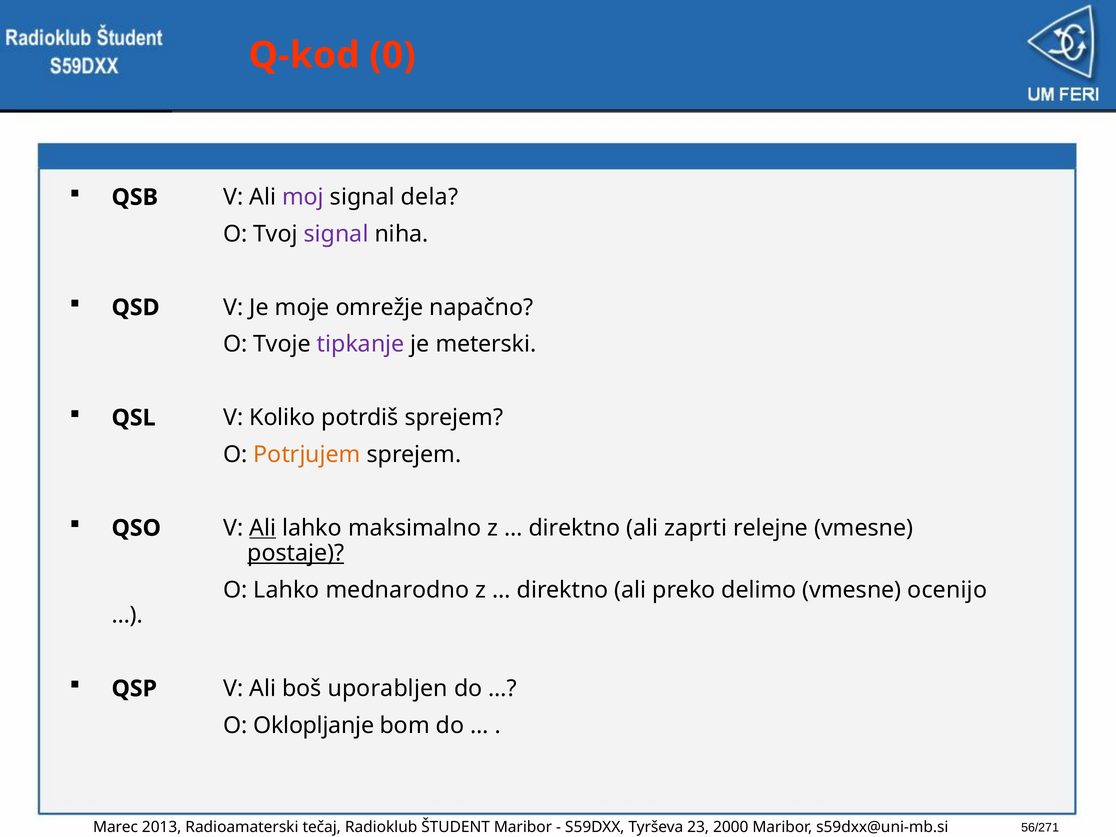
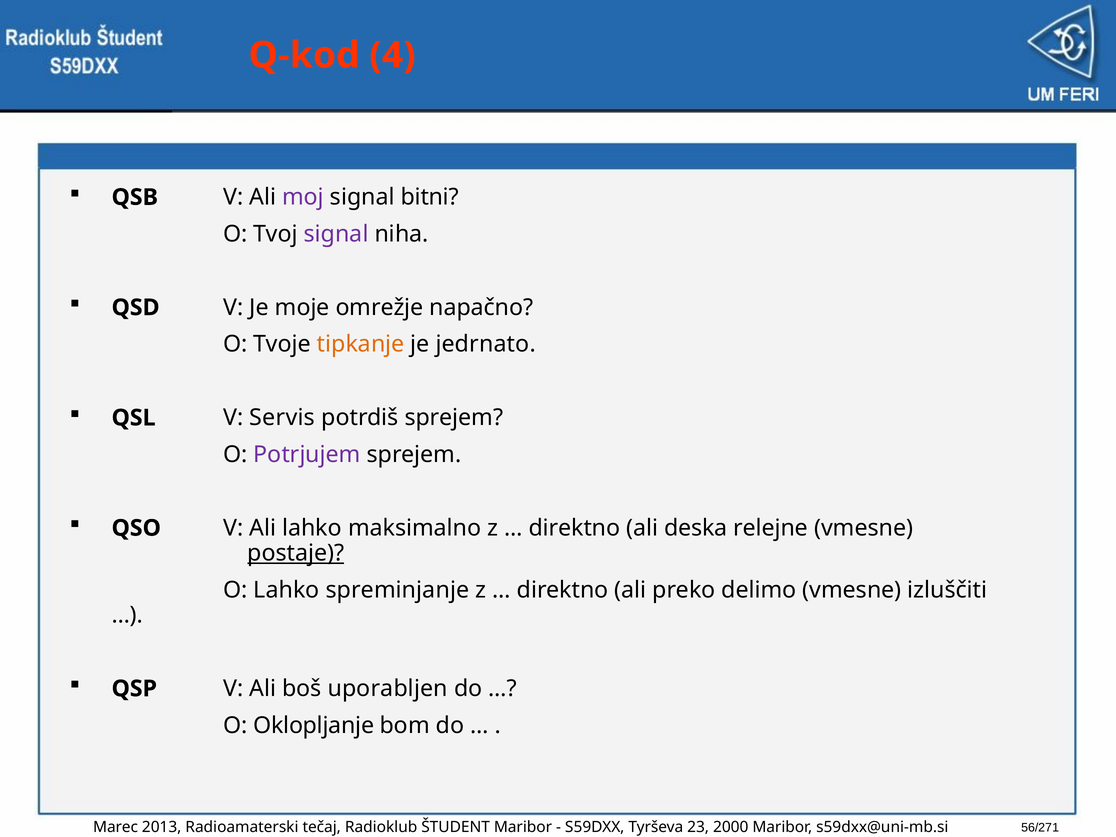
0: 0 -> 4 (393, 55)
dela: dela -> bitni (430, 197)
tipkanje colour: purple -> orange (361, 344)
meterski: meterski -> jedrnato (486, 344)
Koliko: Koliko -> Servis (282, 418)
Potrjujem colour: orange -> purple (307, 455)
Ali underline: present -> none (263, 528)
zaprti: zaprti -> deska (696, 528)
mednarodno: mednarodno -> spreminjanje (397, 590)
ocenijo: ocenijo -> izluščiti (947, 590)
